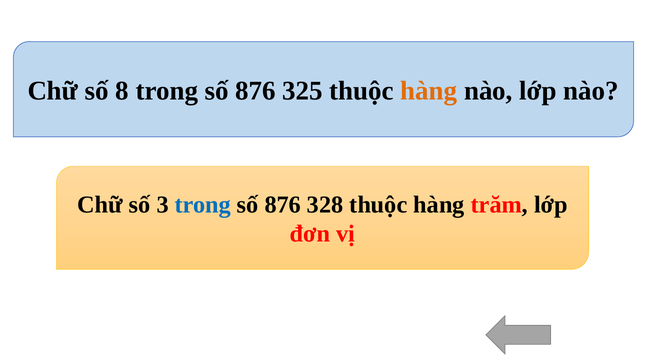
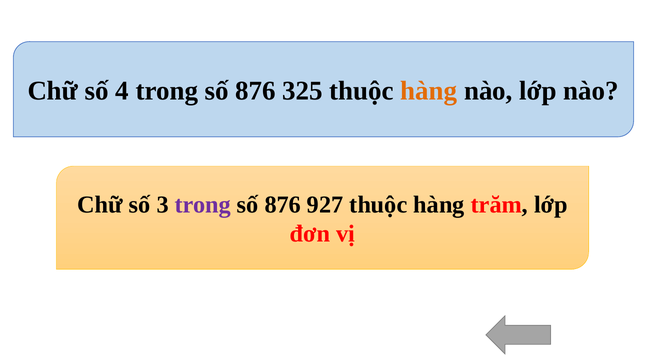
8: 8 -> 4 (122, 91)
trong colour: blue -> purple (203, 205)
328: 328 -> 927 (325, 205)
